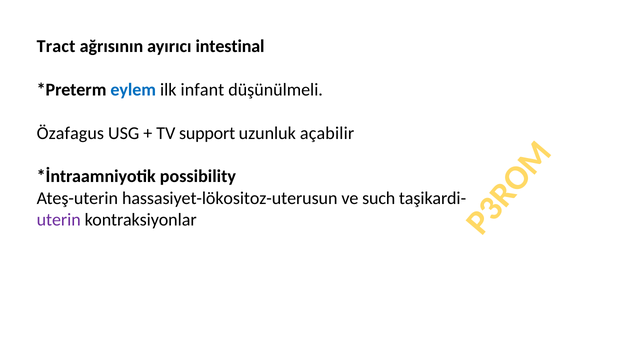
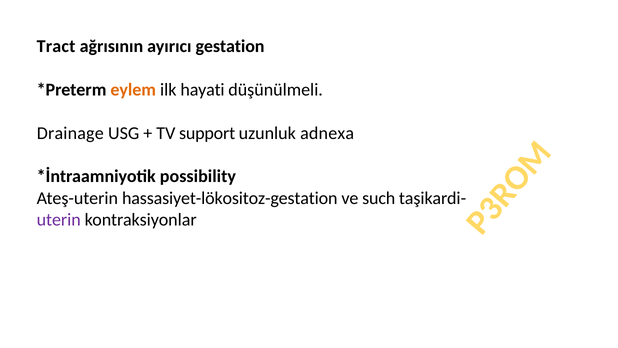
intestinal: intestinal -> gestation (230, 46)
eylem colour: blue -> orange (133, 90)
infant: infant -> hayati (203, 90)
Özafagus: Özafagus -> Drainage (70, 133)
açabilir: açabilir -> adnexa (327, 133)
hassasiyet-lökositoz-uterusun: hassasiyet-lökositoz-uterusun -> hassasiyet-lökositoz-gestation (230, 198)
